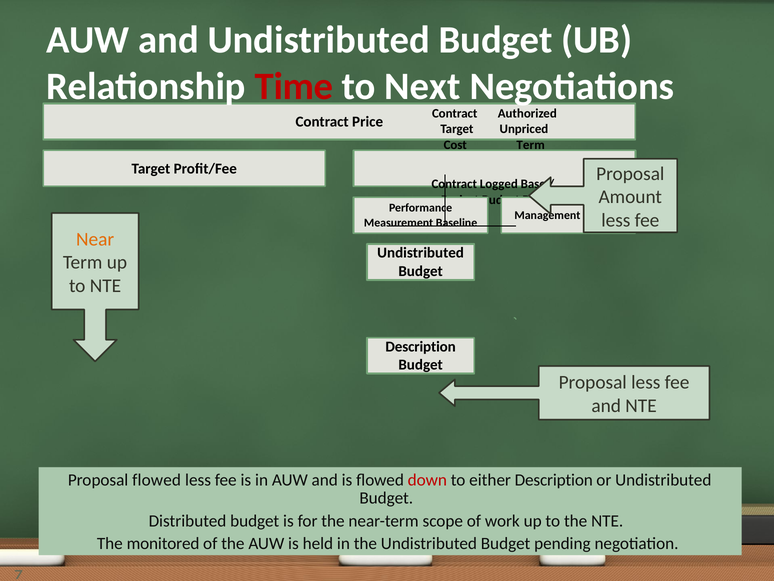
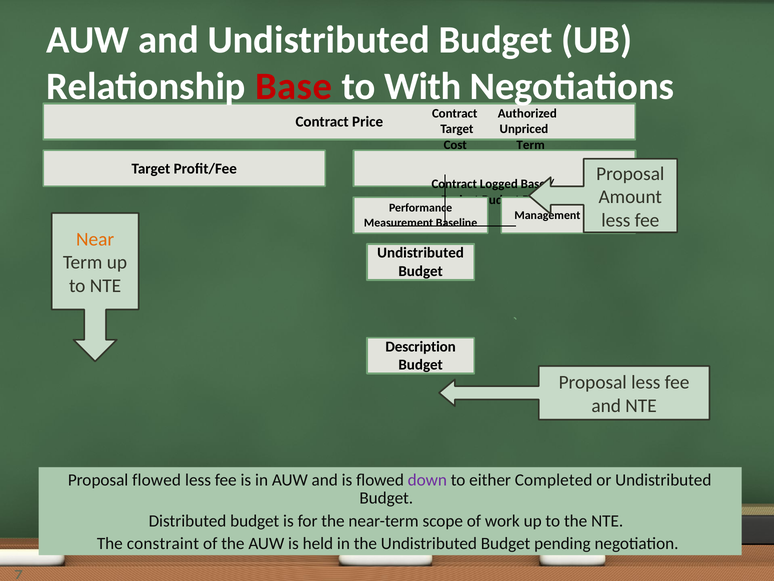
Relationship Time: Time -> Base (294, 87)
Next: Next -> With (423, 87)
down colour: red -> purple (427, 480)
either Description: Description -> Completed (554, 480)
monitored: monitored -> constraint (163, 543)
